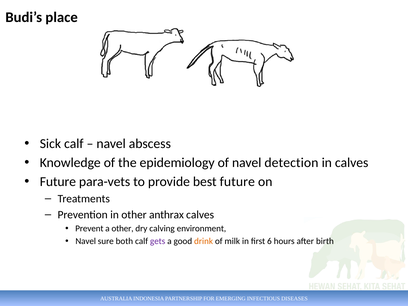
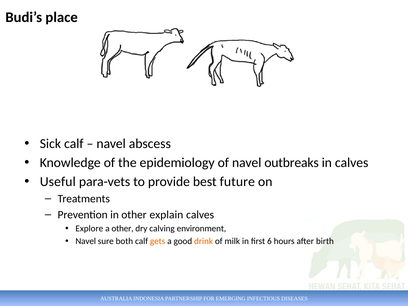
detection: detection -> outbreaks (292, 163)
Future: Future -> Useful (58, 182)
anthrax: anthrax -> explain (166, 215)
Prevent: Prevent -> Explore (89, 229)
gets colour: purple -> orange (158, 241)
